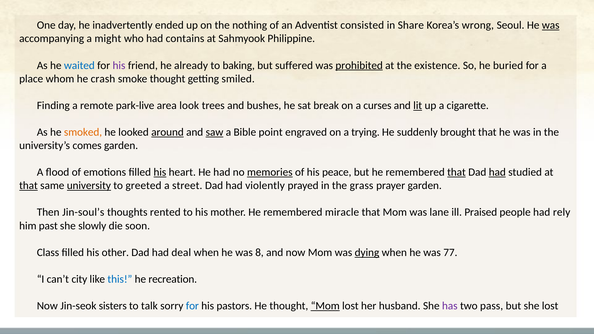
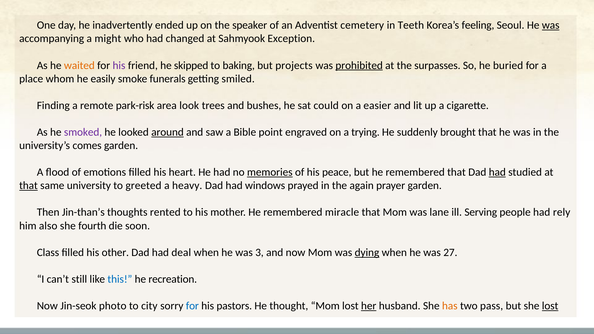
nothing: nothing -> speaker (250, 25)
consisted: consisted -> cemetery (362, 25)
Share: Share -> Teeth (411, 25)
wrong: wrong -> feeling (478, 25)
contains: contains -> changed (185, 39)
Philippine: Philippine -> Exception (291, 39)
waited colour: blue -> orange (79, 65)
already: already -> skipped (191, 65)
suffered: suffered -> projects (294, 65)
existence: existence -> surpasses (437, 65)
crash: crash -> easily (103, 79)
smoke thought: thought -> funerals (168, 79)
park-live: park-live -> park-risk (135, 105)
break: break -> could (326, 105)
curses: curses -> easier (377, 105)
lit underline: present -> none (418, 105)
smoked colour: orange -> purple (83, 132)
saw underline: present -> none (214, 132)
his underline: present -> none (160, 172)
that underline: present -> none (456, 172)
university underline: present -> none (89, 186)
street: street -> heavy (187, 186)
violently: violently -> windows (265, 186)
grass: grass -> again (362, 186)
Jin-soul’s: Jin-soul’s -> Jin-than’s (83, 212)
Praised: Praised -> Serving (481, 212)
past: past -> also (48, 226)
slowly: slowly -> fourth (92, 226)
8: 8 -> 3 (259, 252)
77: 77 -> 27 (450, 252)
city: city -> still (79, 279)
sisters: sisters -> photo (113, 306)
talk: talk -> city (149, 306)
Mom underline: present -> none (325, 306)
her underline: none -> present (369, 306)
has colour: purple -> orange (450, 306)
lost underline: none -> present (550, 306)
